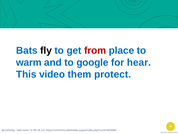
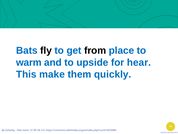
from colour: red -> black (95, 50)
google: google -> upside (92, 62)
video: video -> make (52, 74)
protect: protect -> quickly (113, 74)
